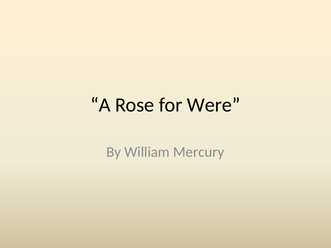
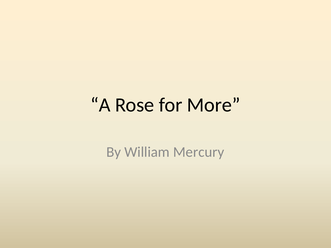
Were: Were -> More (214, 105)
